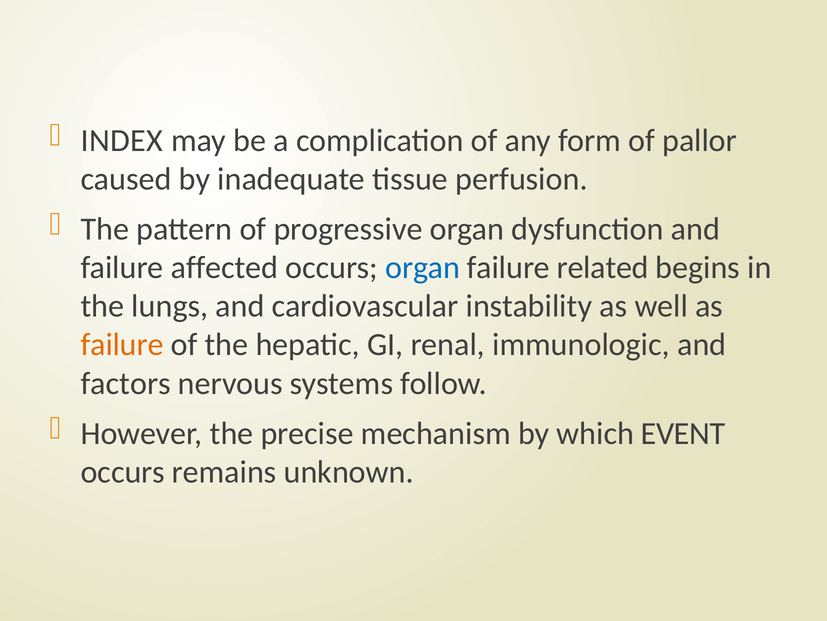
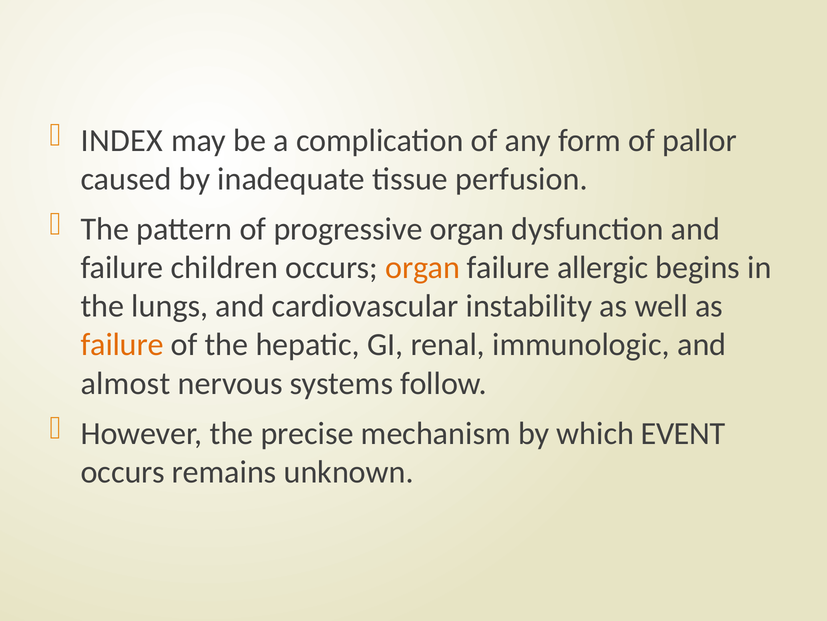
affected: affected -> children (224, 267)
organ colour: blue -> orange (423, 267)
related: related -> allergic (603, 267)
factors: factors -> almost (126, 383)
